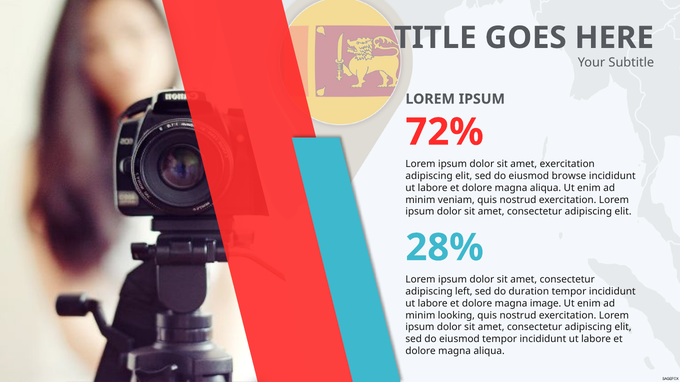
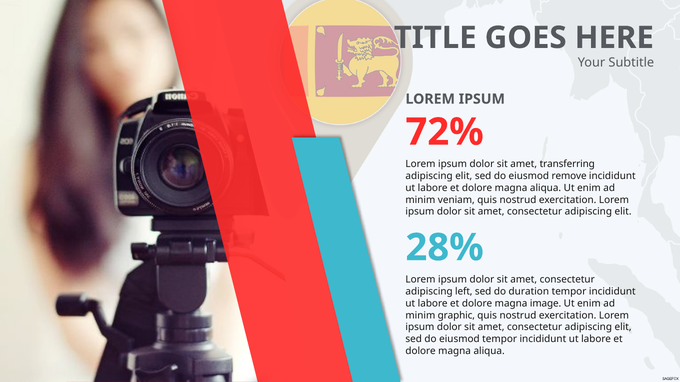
amet exercitation: exercitation -> transferring (567, 164)
browse: browse -> remove (569, 176)
looking: looking -> graphic (456, 316)
